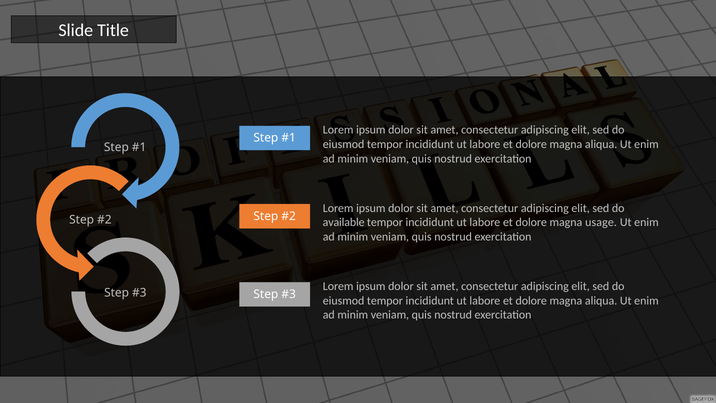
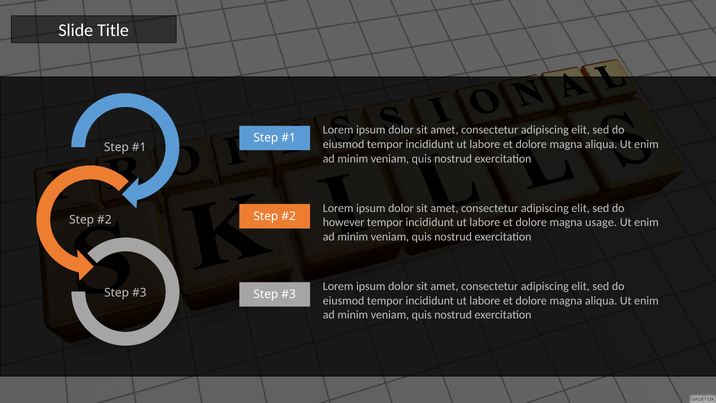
available: available -> however (344, 222)
